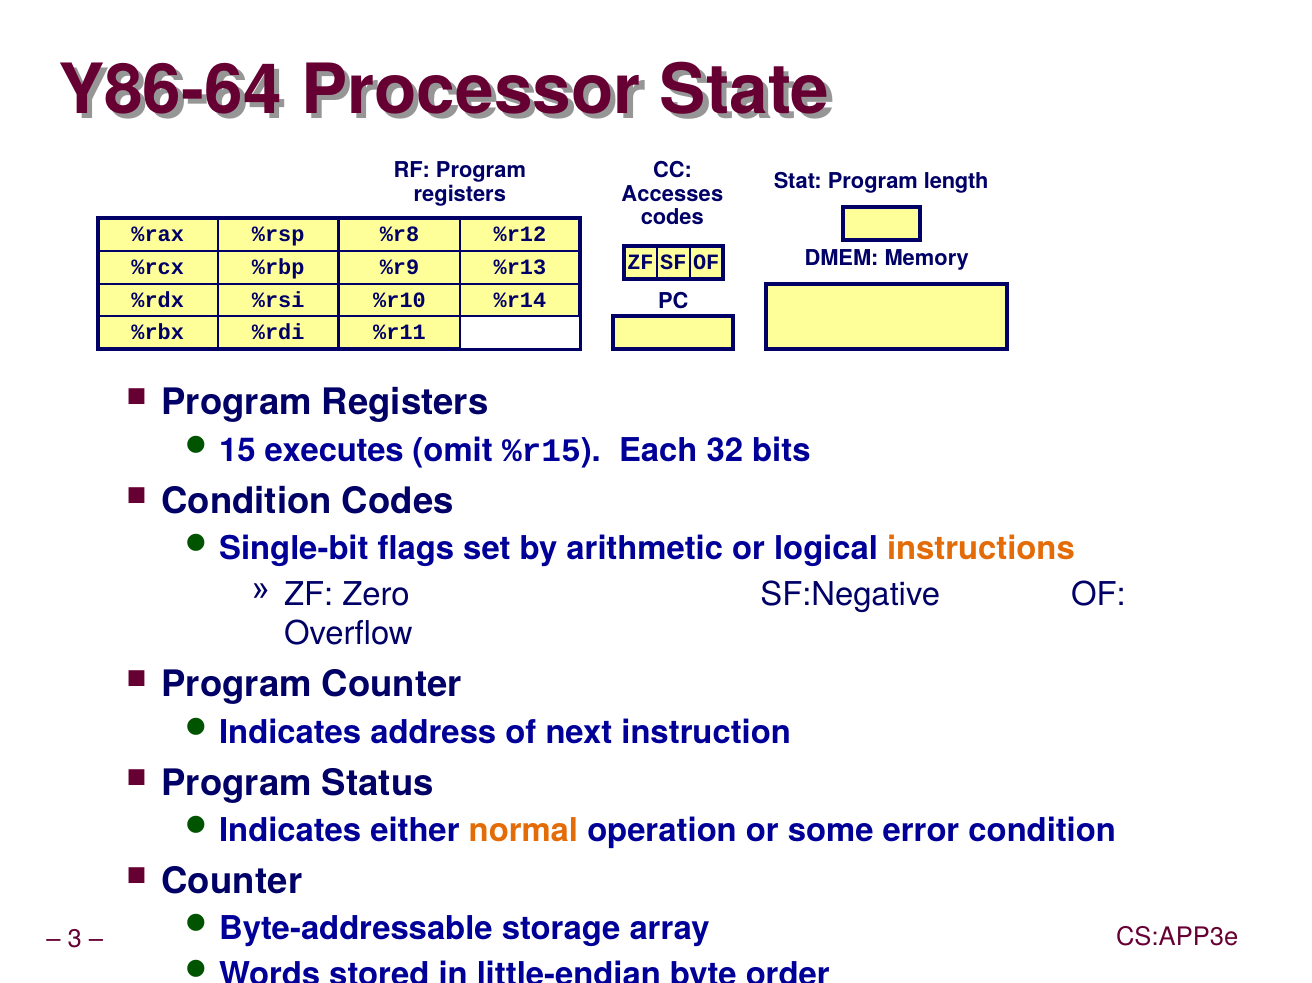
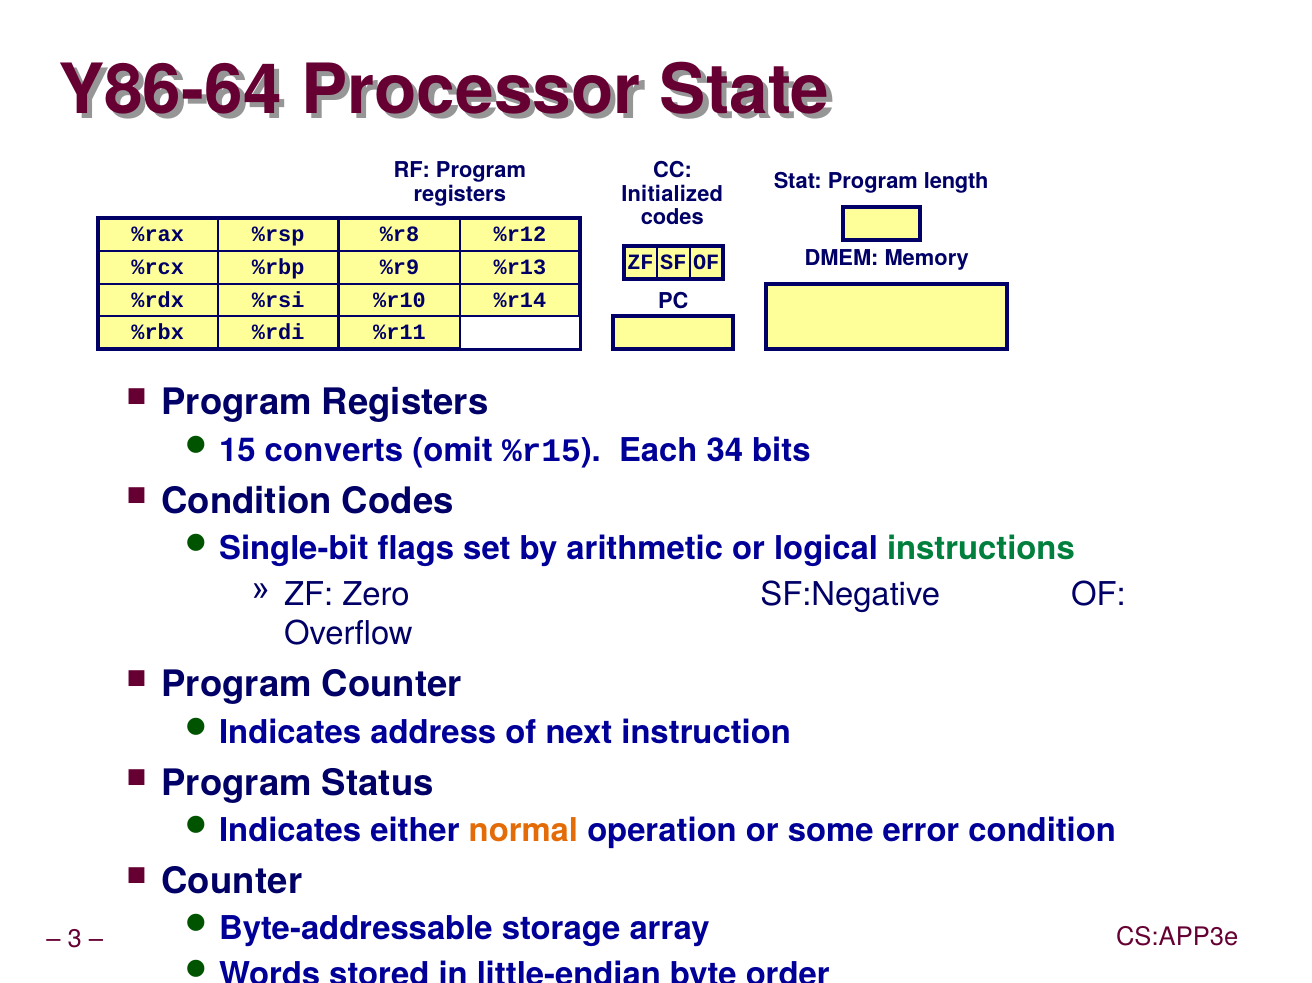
Accesses: Accesses -> Initialized (672, 194)
executes: executes -> converts (334, 450)
32: 32 -> 34 (725, 450)
instructions colour: orange -> green (981, 549)
